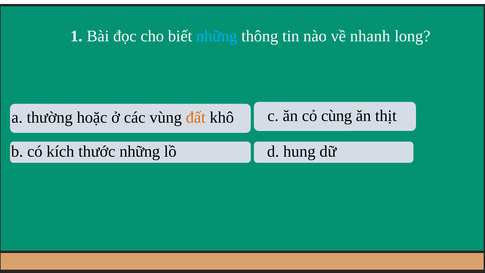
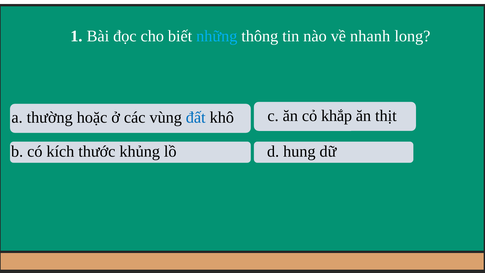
cùng: cùng -> khắp (337, 116)
đất colour: orange -> blue (196, 118)
thước những: những -> khủng (140, 151)
